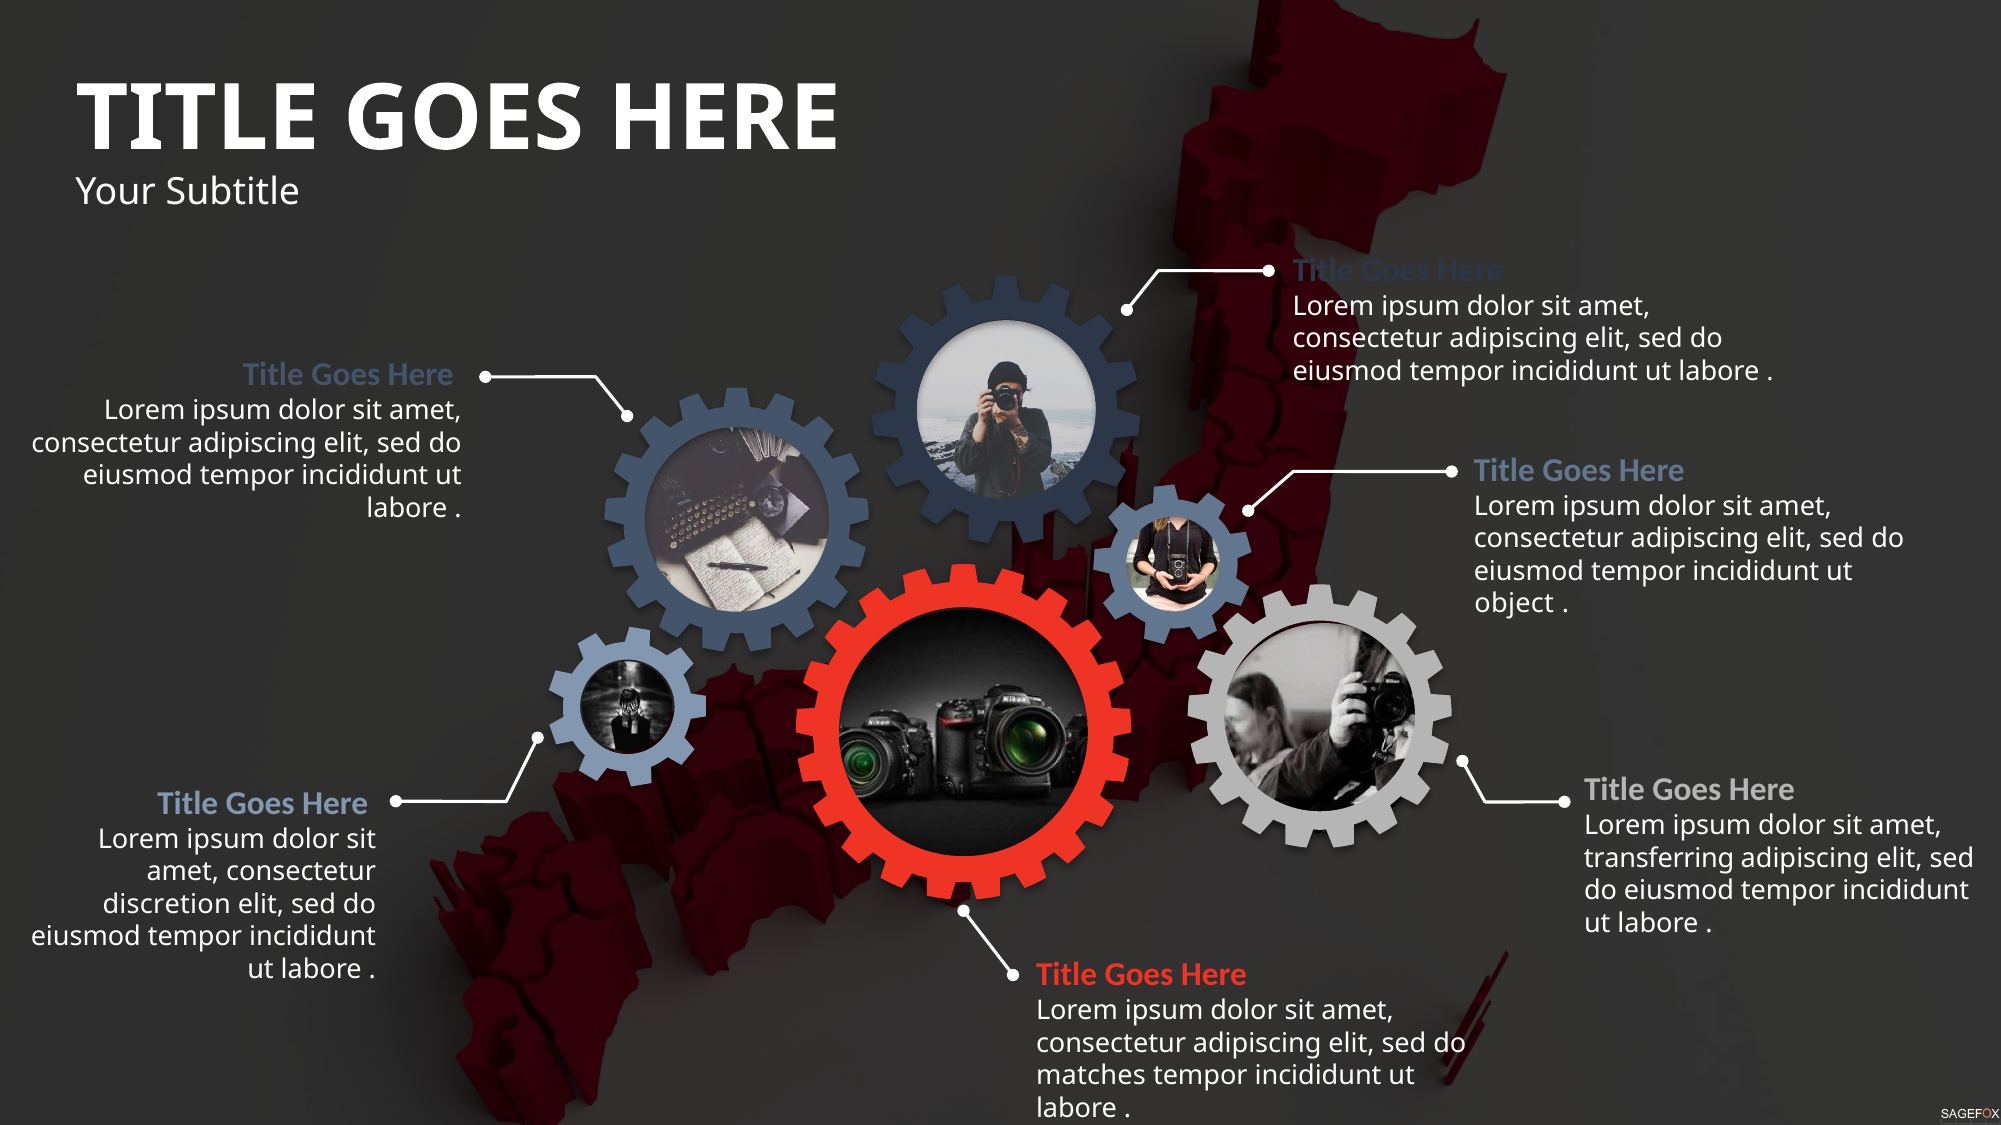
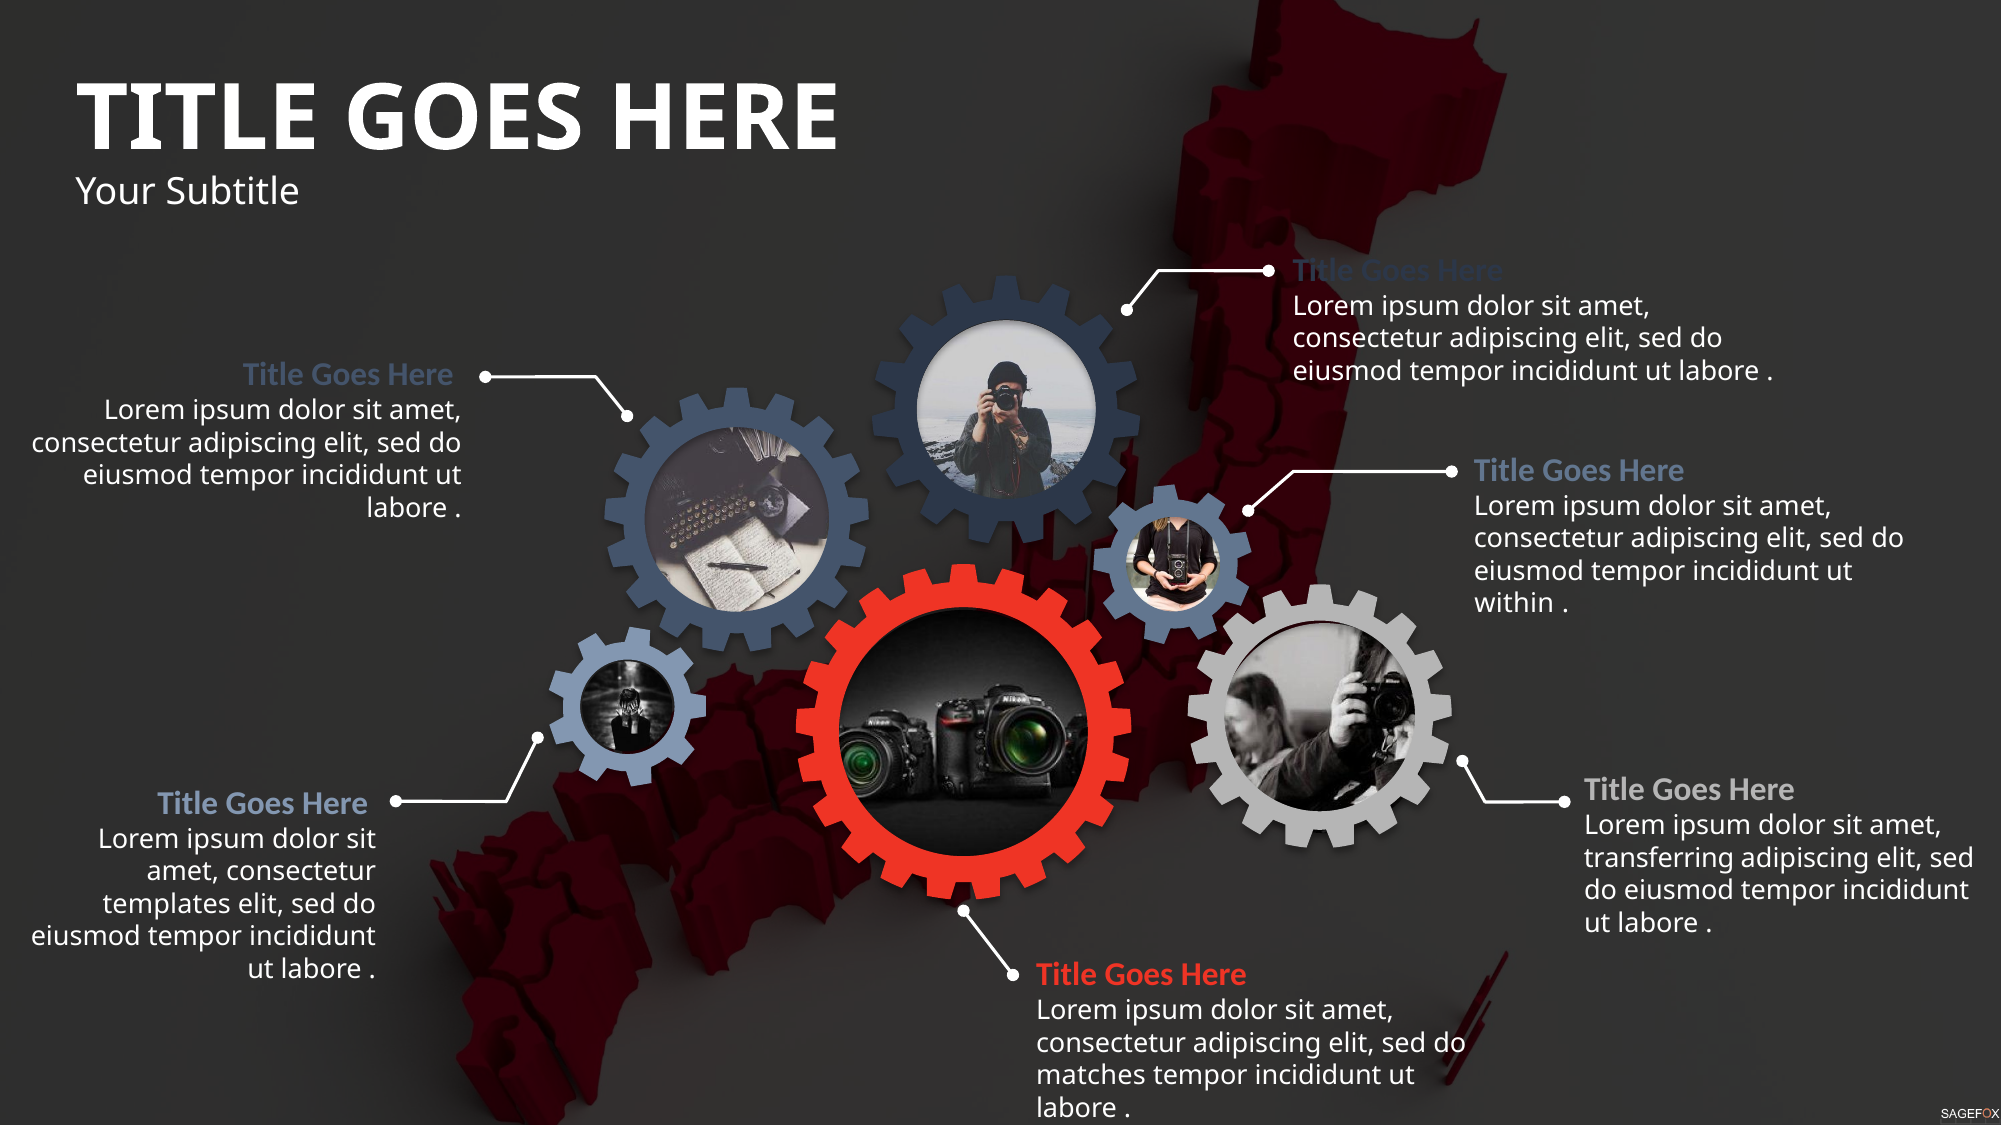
object: object -> within (1514, 604)
discretion: discretion -> templates (167, 905)
